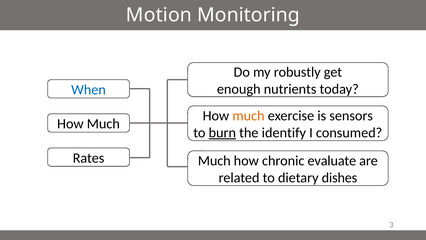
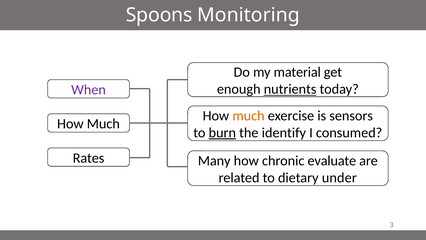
Motion: Motion -> Spoons (159, 15)
robustly: robustly -> material (297, 72)
nutrients underline: none -> present (290, 89)
When colour: blue -> purple (89, 90)
Much: Much -> Many (214, 160)
dishes: dishes -> under (339, 177)
